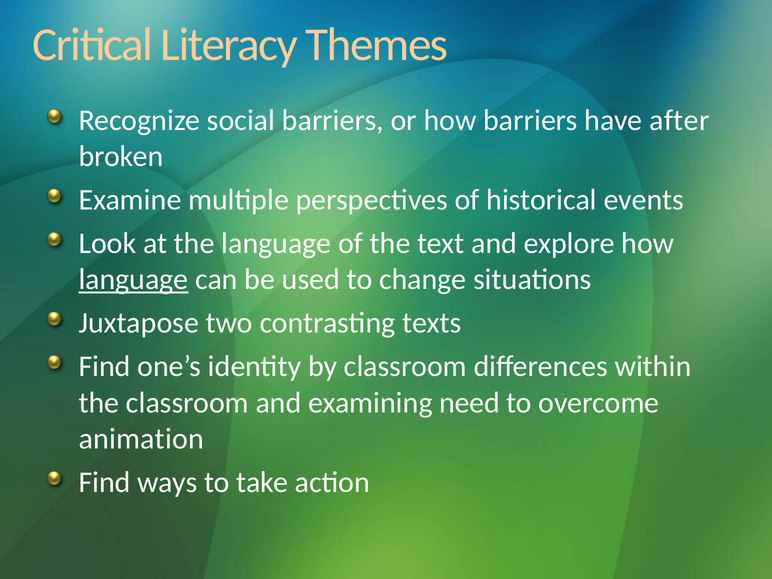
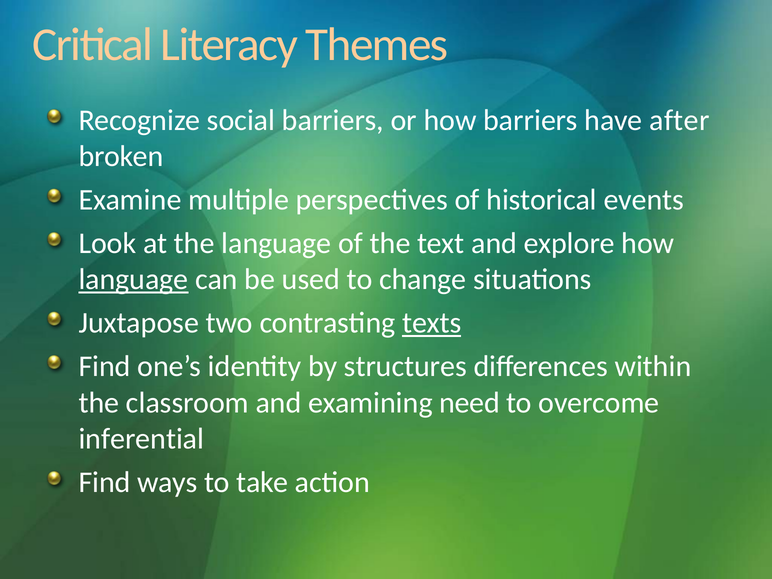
texts underline: none -> present (432, 323)
by classroom: classroom -> structures (405, 367)
animation: animation -> inferential (141, 439)
